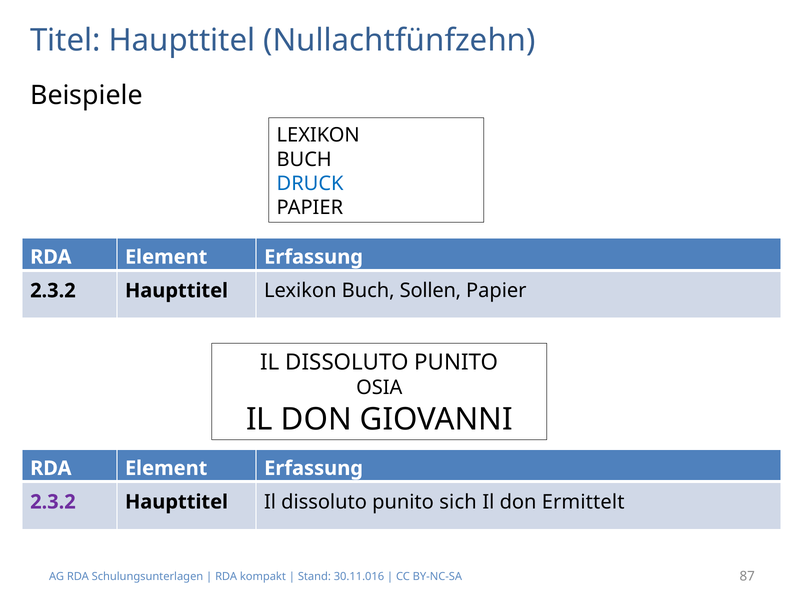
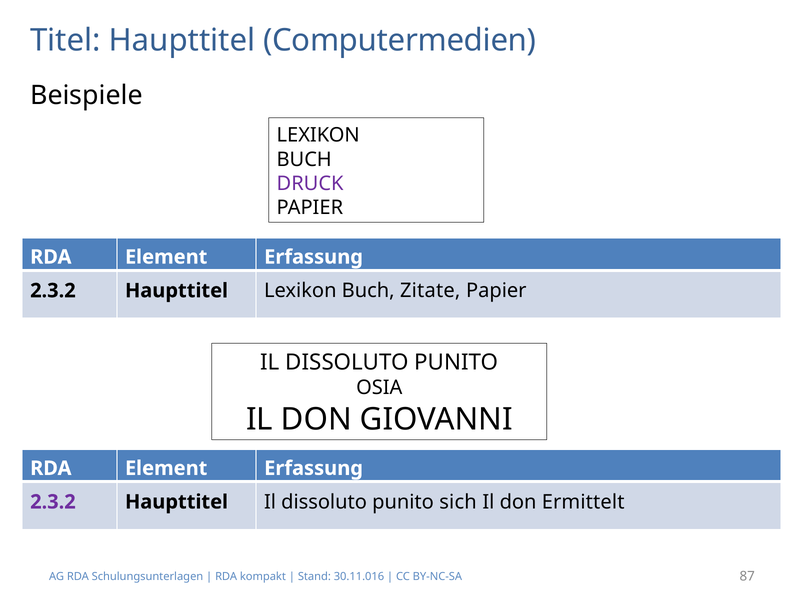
Nullachtfünfzehn: Nullachtfünfzehn -> Computermedien (400, 41)
DRUCK colour: blue -> purple (310, 183)
Sollen: Sollen -> Zitate (430, 290)
